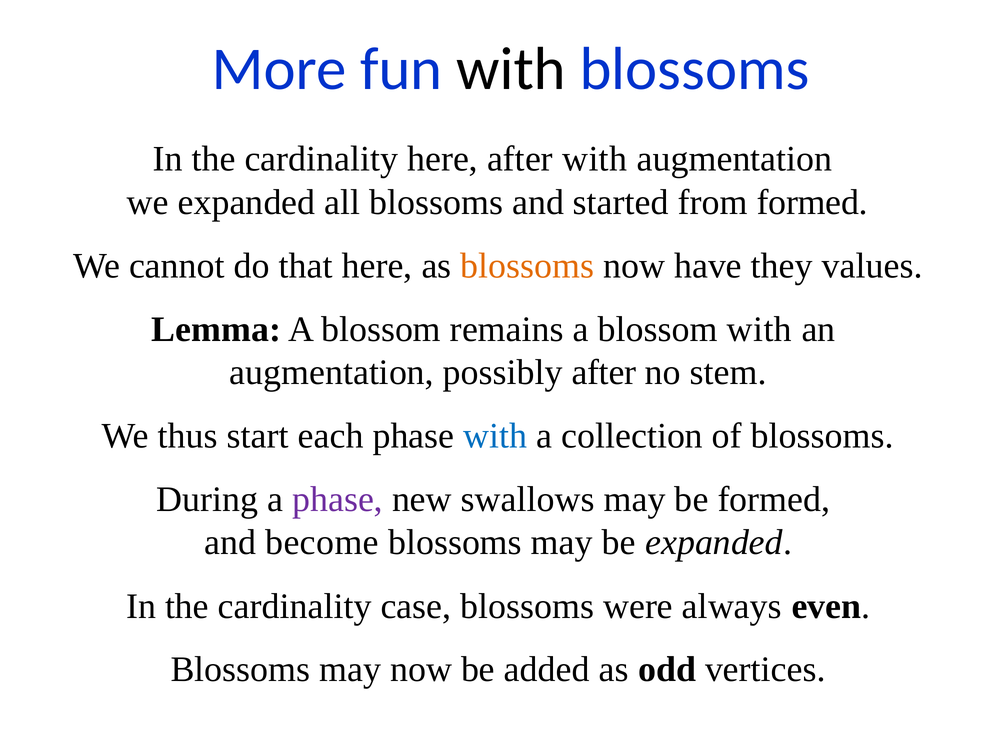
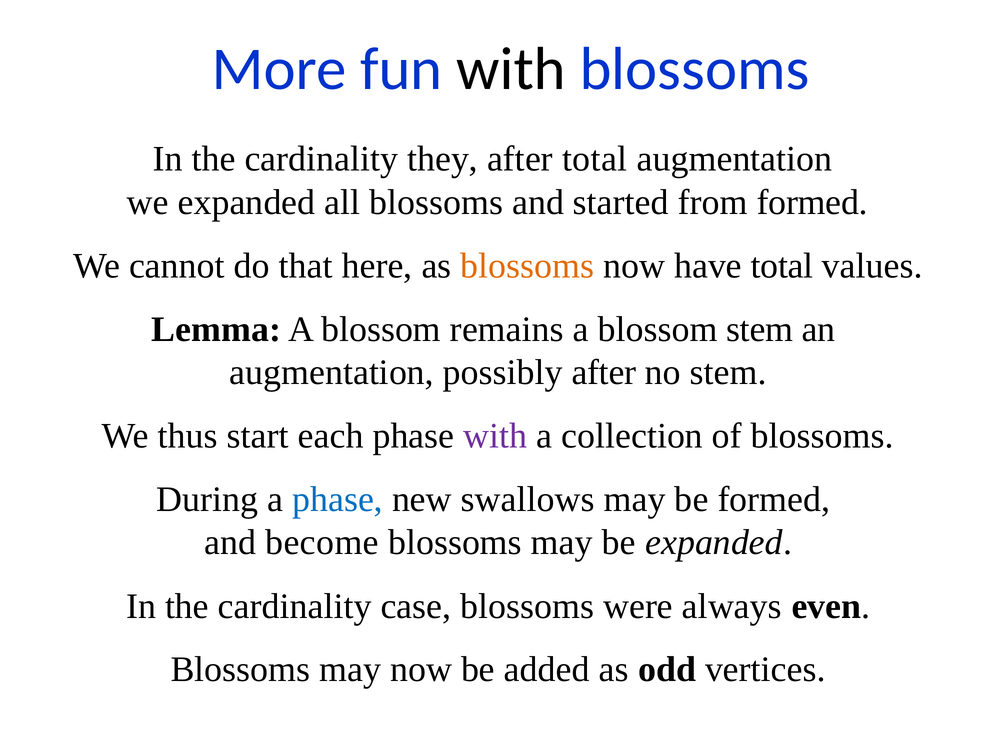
cardinality here: here -> they (443, 159)
after with: with -> total (595, 159)
have they: they -> total (782, 266)
blossom with: with -> stem (760, 329)
with colour: blue -> purple (495, 436)
phase colour: purple -> blue (338, 500)
